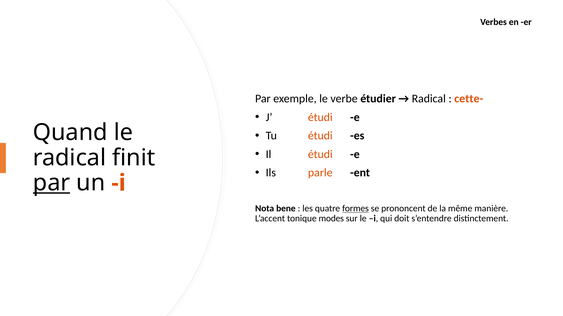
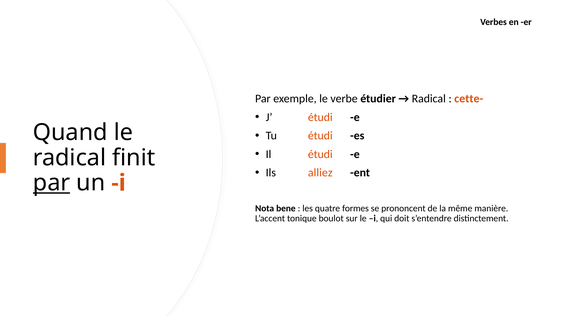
parle: parle -> alliez (320, 173)
formes underline: present -> none (356, 209)
modes: modes -> boulot (331, 219)
